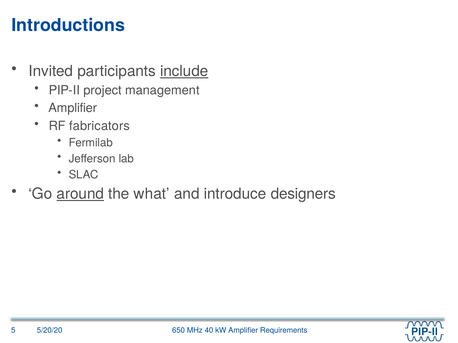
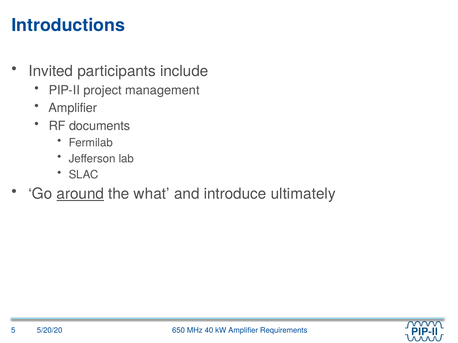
include underline: present -> none (184, 71)
fabricators: fabricators -> documents (100, 126)
designers: designers -> ultimately (303, 194)
